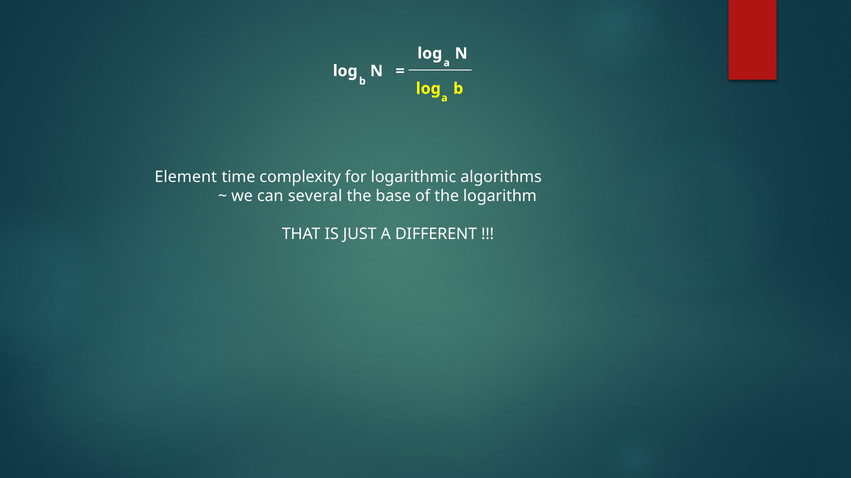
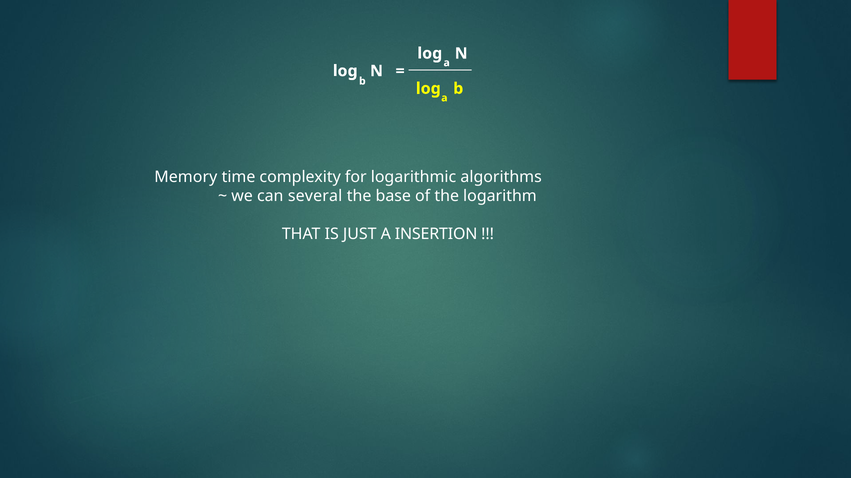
Element: Element -> Memory (186, 177)
DIFFERENT: DIFFERENT -> INSERTION (436, 235)
